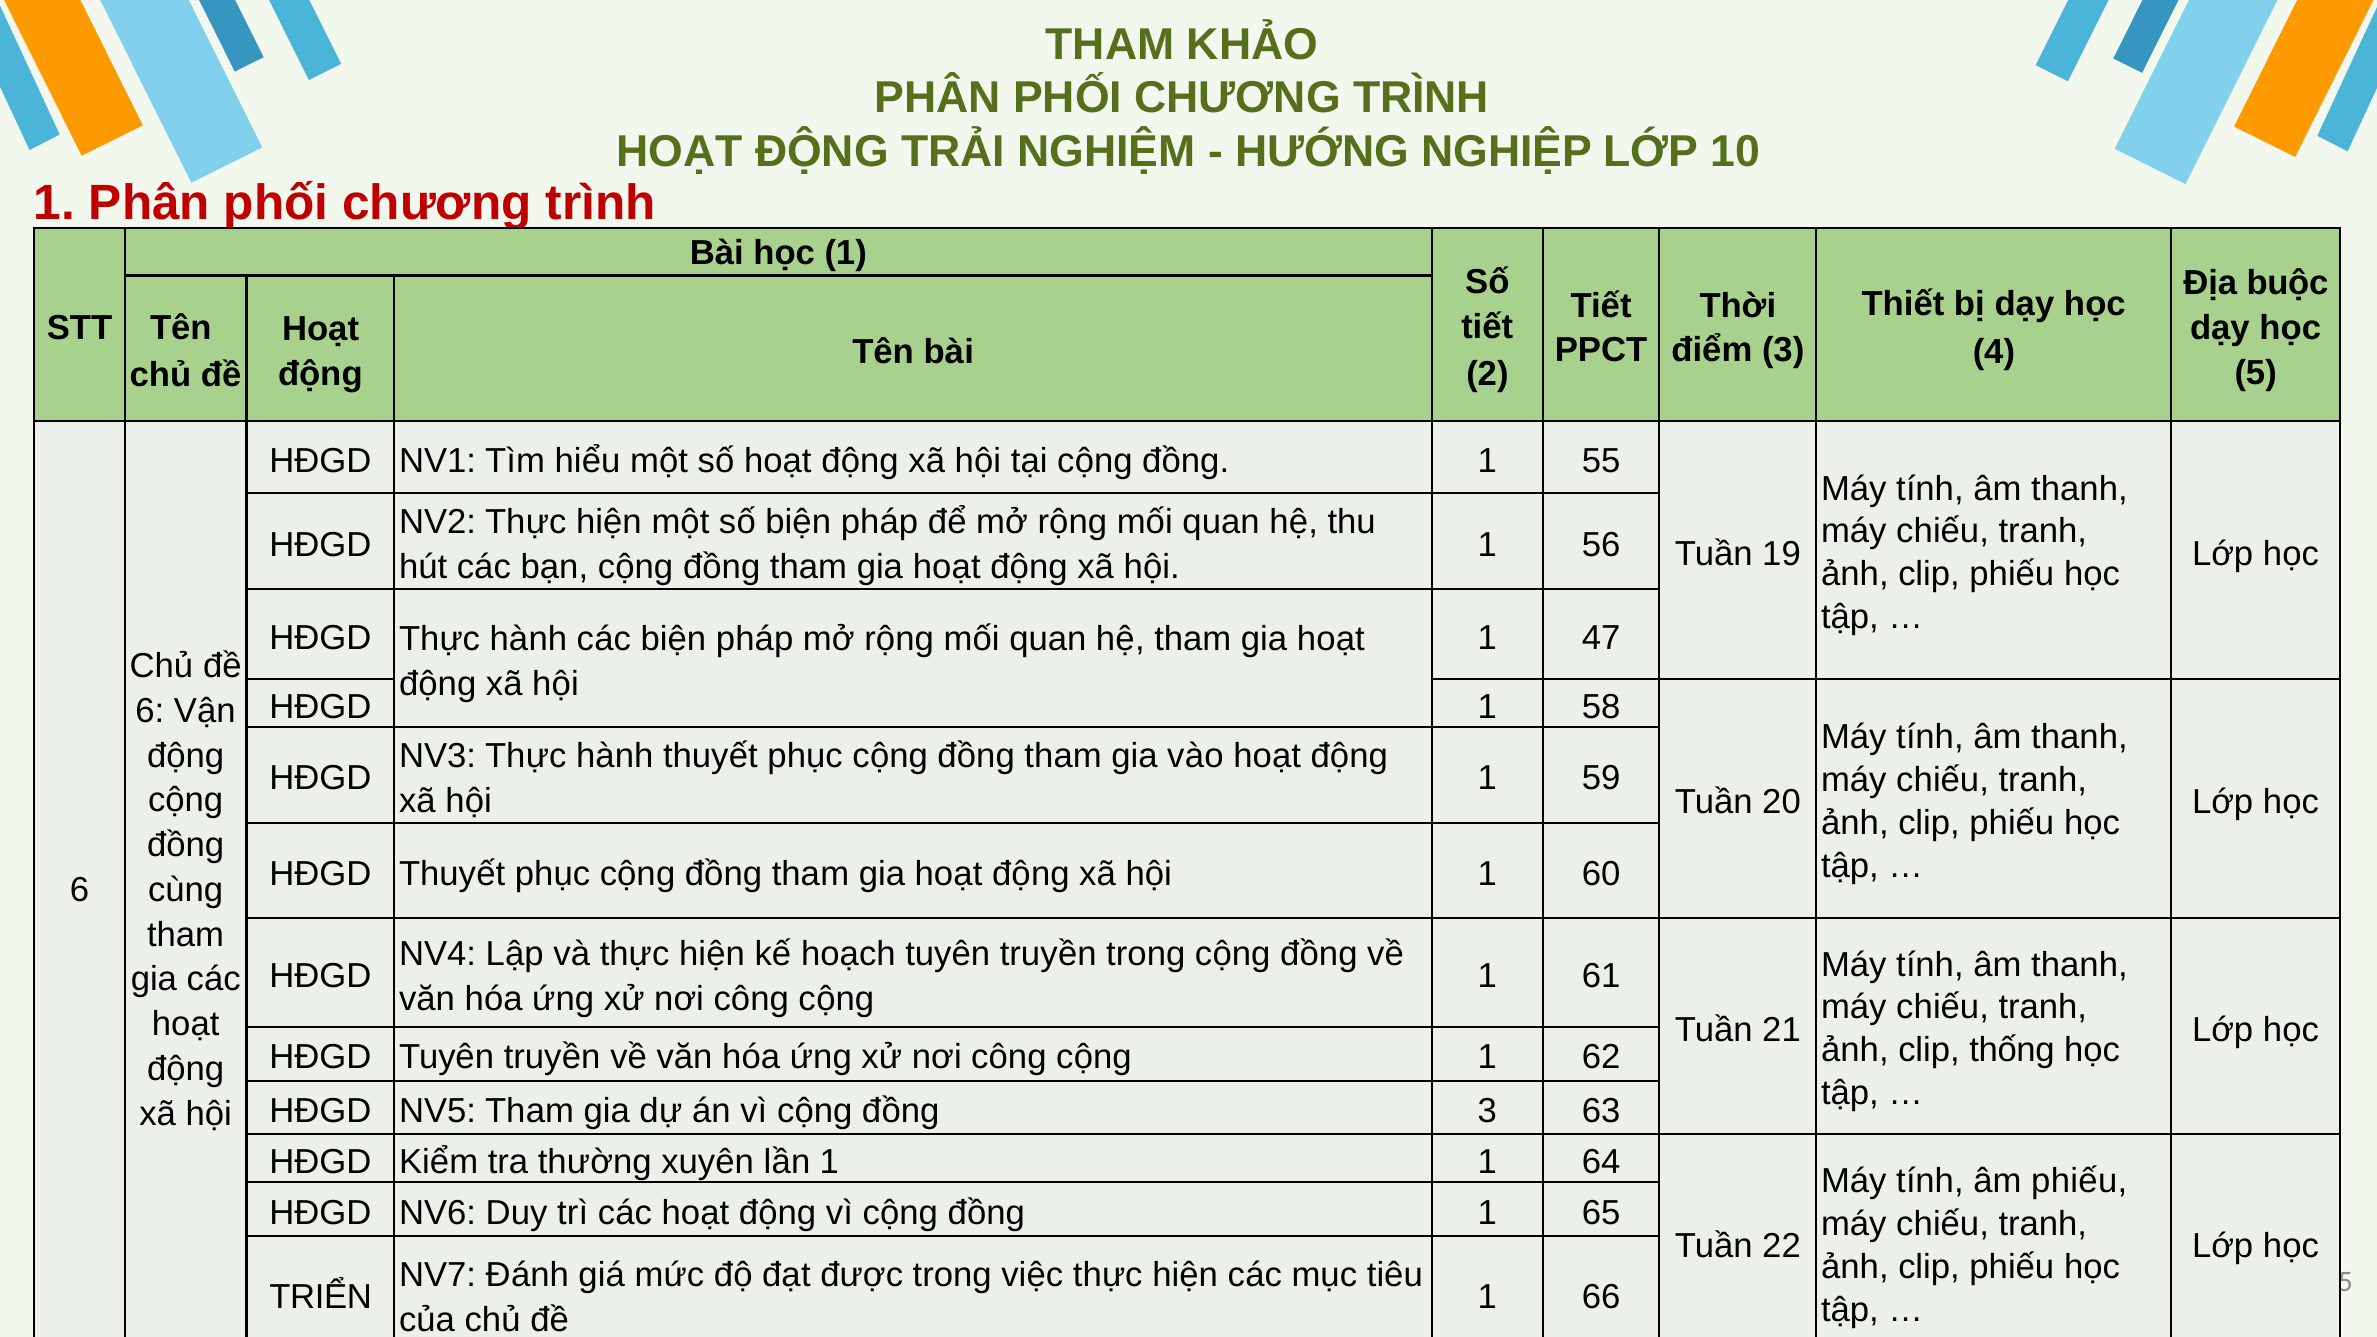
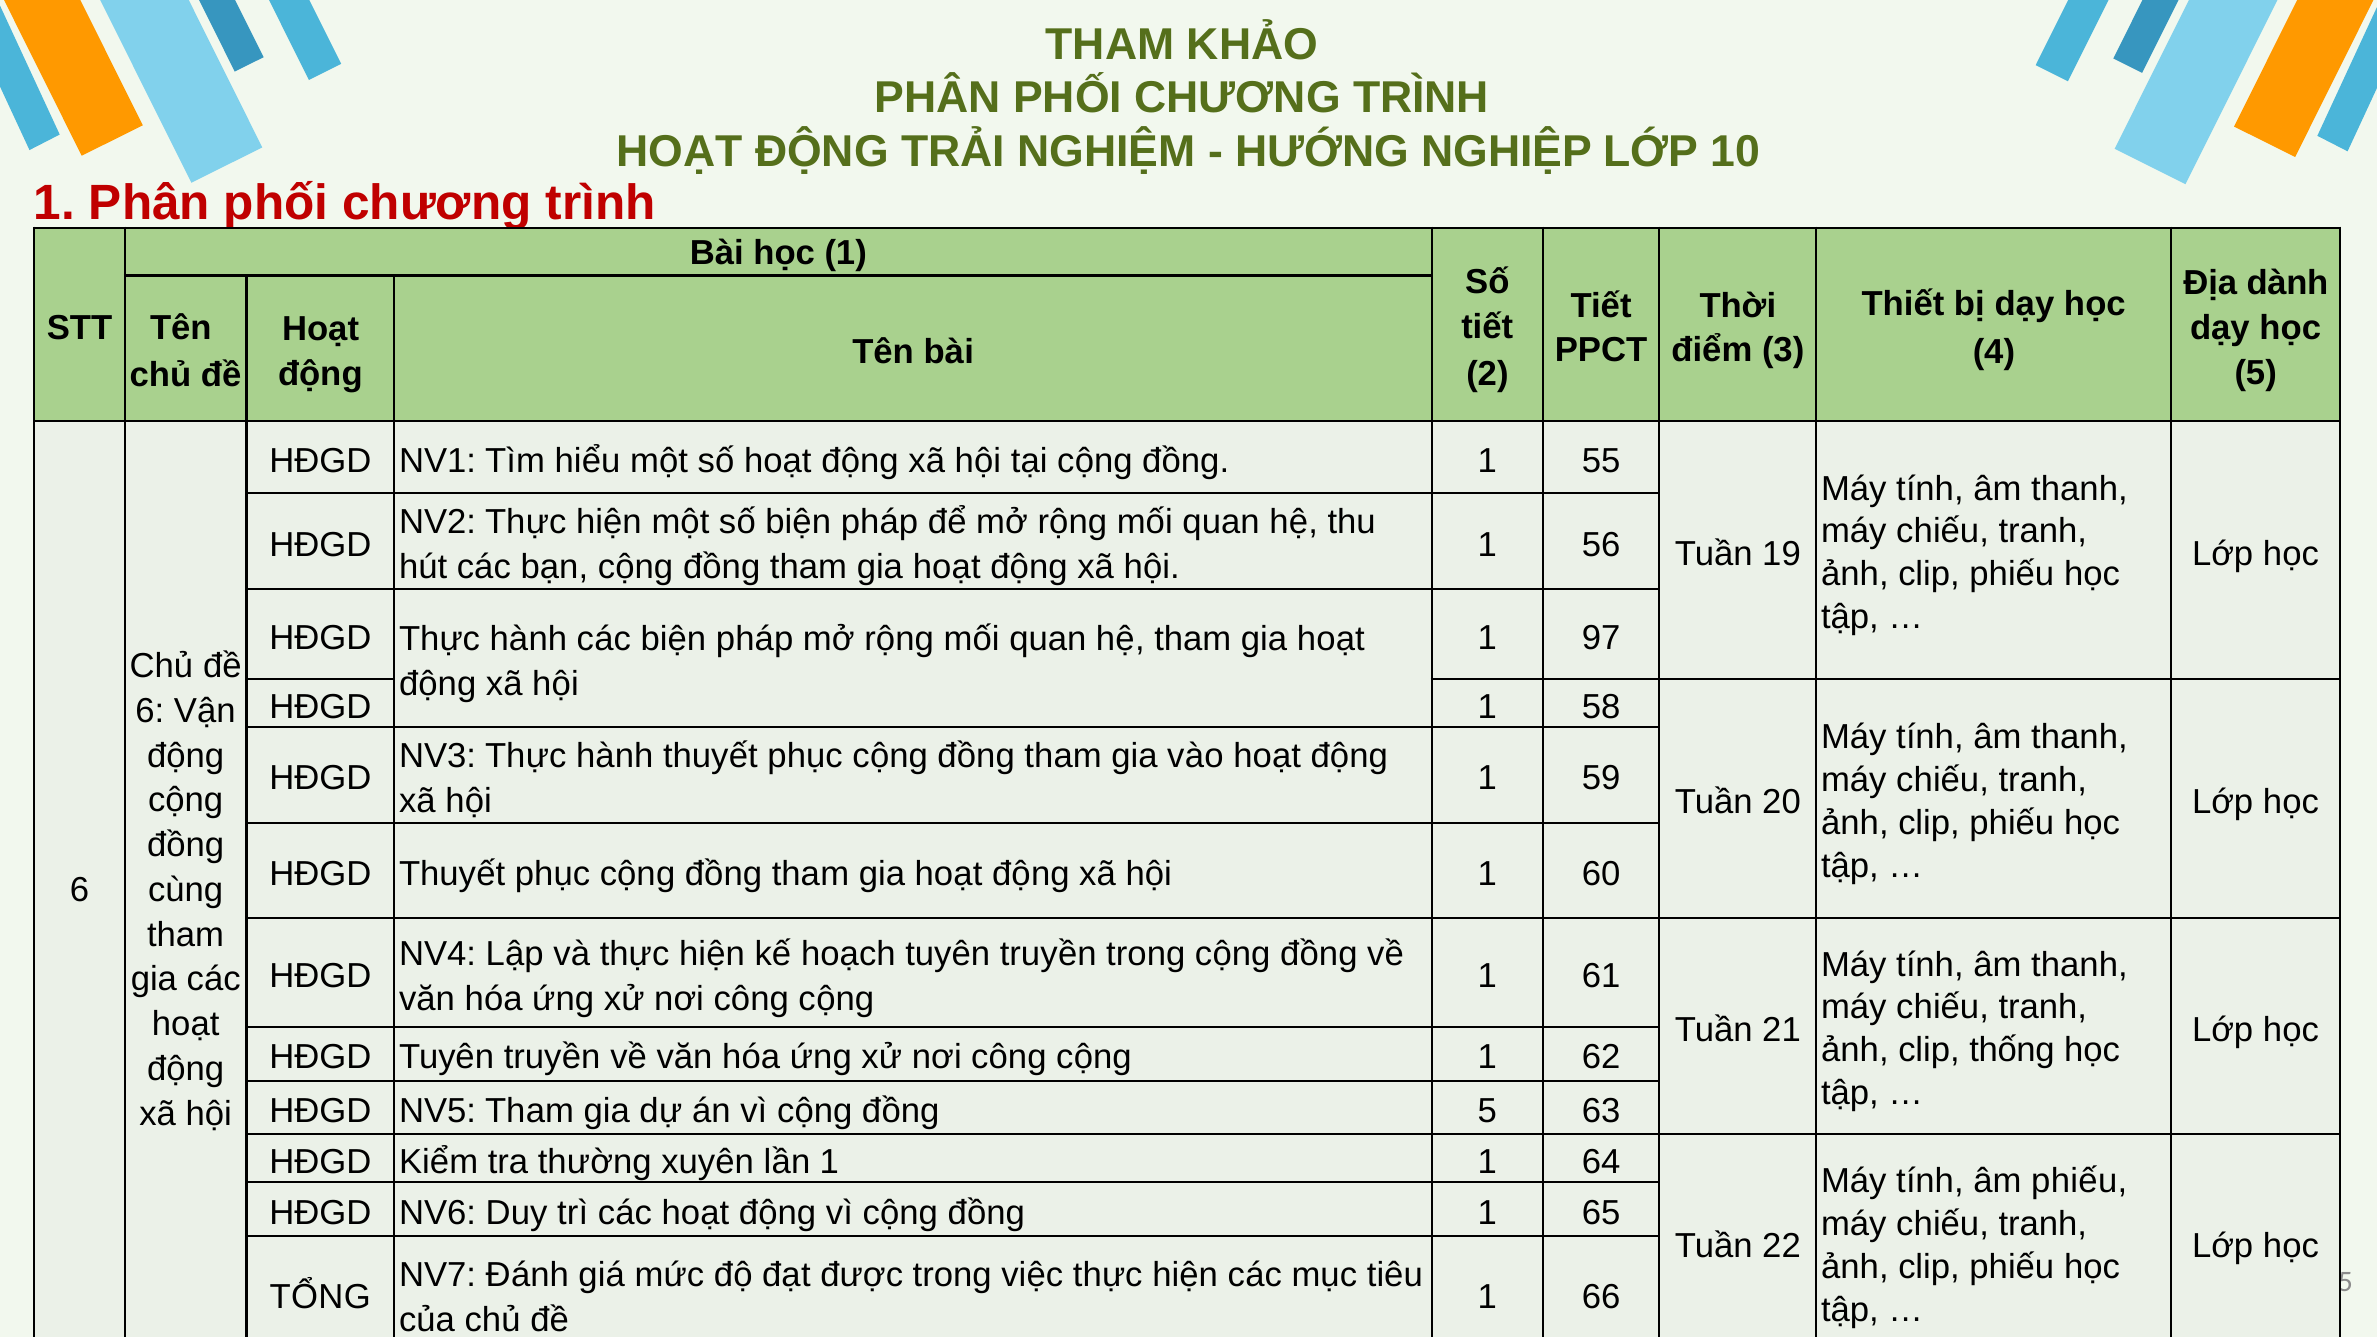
buộc: buộc -> dành (2287, 283)
47: 47 -> 97 (1601, 638)
đồng 3: 3 -> 5 (1487, 1111)
TRIỂN: TRIỂN -> TỔNG (320, 1297)
